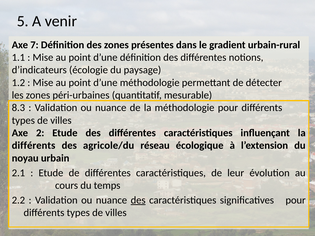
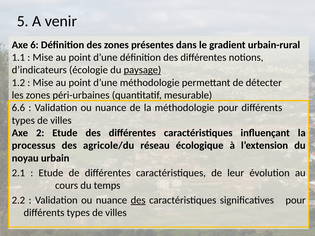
7: 7 -> 6 (34, 45)
paysage underline: none -> present (142, 70)
8.3: 8.3 -> 6.6 (18, 108)
différents: différents -> processus (34, 146)
